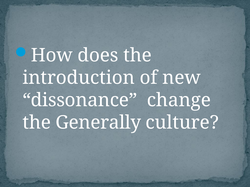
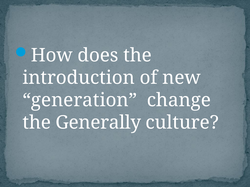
dissonance: dissonance -> generation (80, 100)
